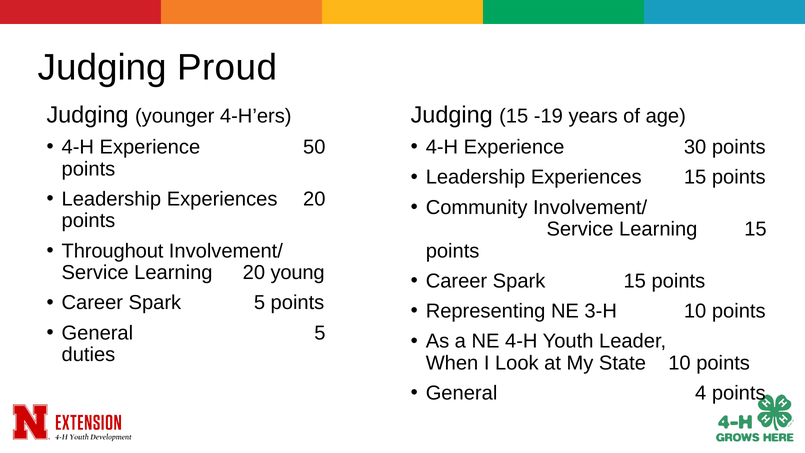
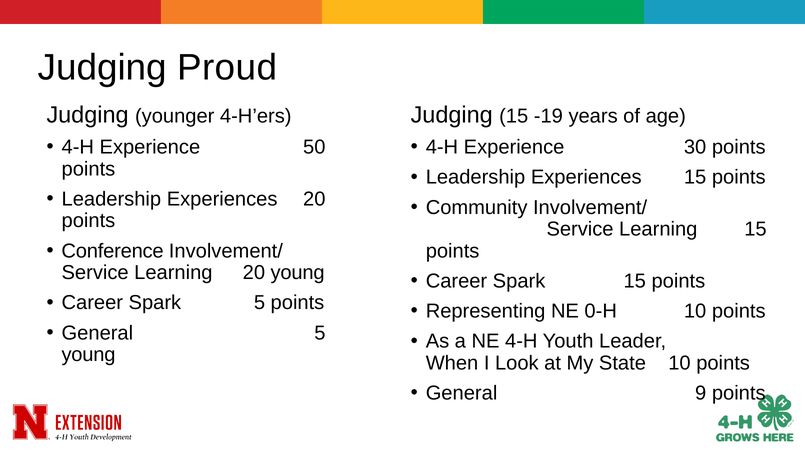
Throughout: Throughout -> Conference (113, 251)
3-H: 3-H -> 0-H (601, 311)
duties: duties -> young (89, 354)
4: 4 -> 9 (701, 393)
